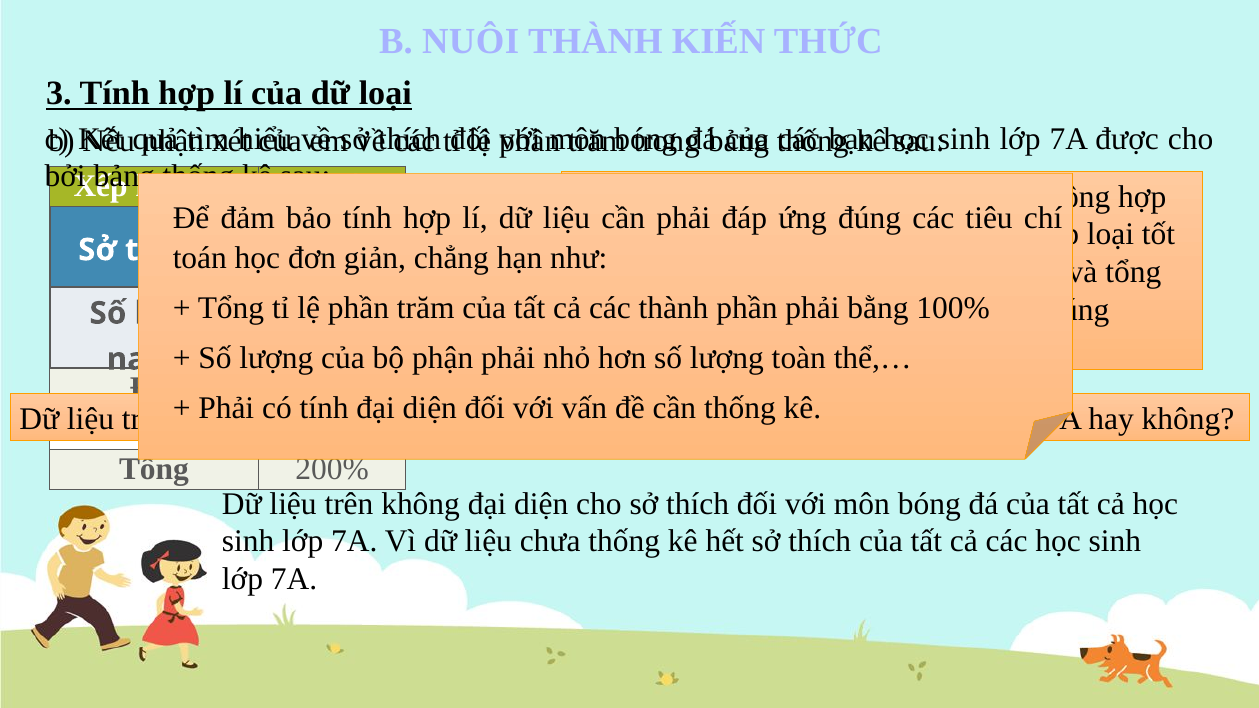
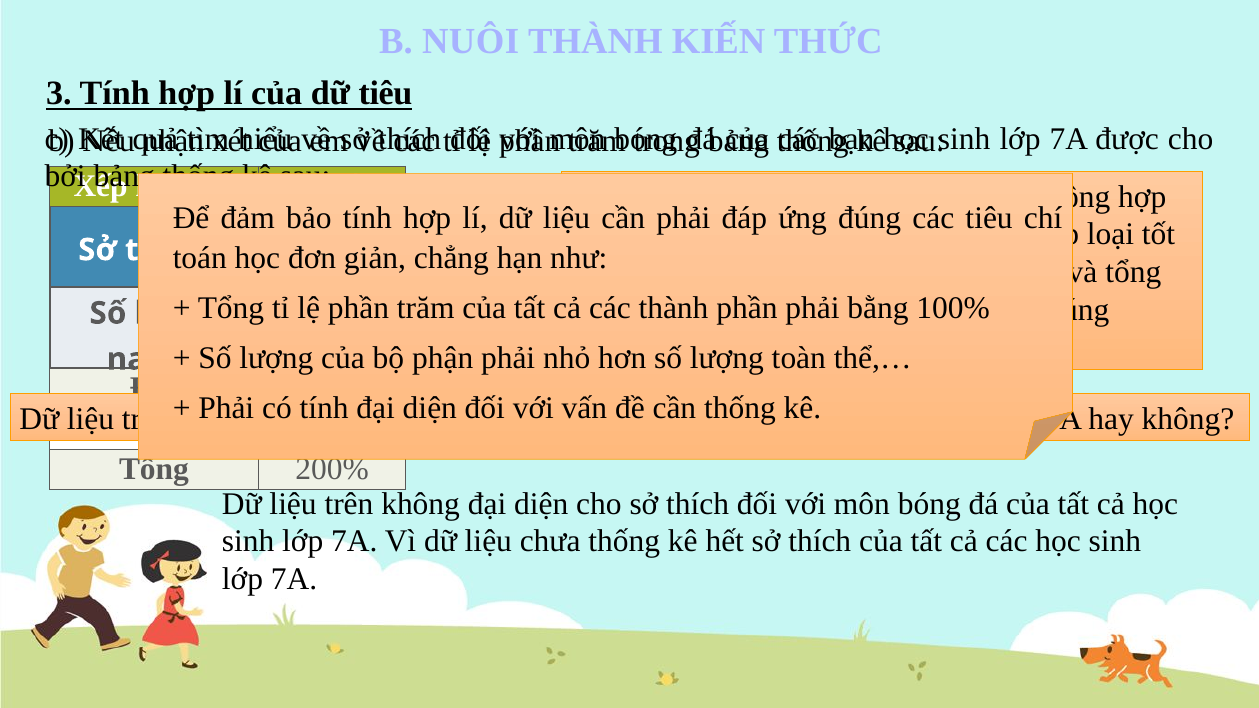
dữ loại: loại -> tiêu (385, 94)
